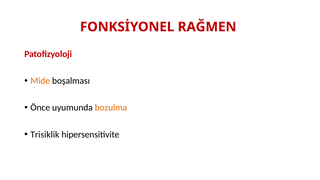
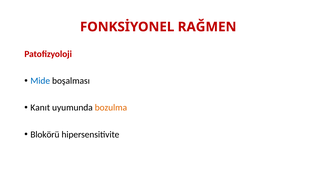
Mide colour: orange -> blue (40, 81)
Önce: Önce -> Kanıt (40, 108)
Trisiklik: Trisiklik -> Blokörü (45, 134)
